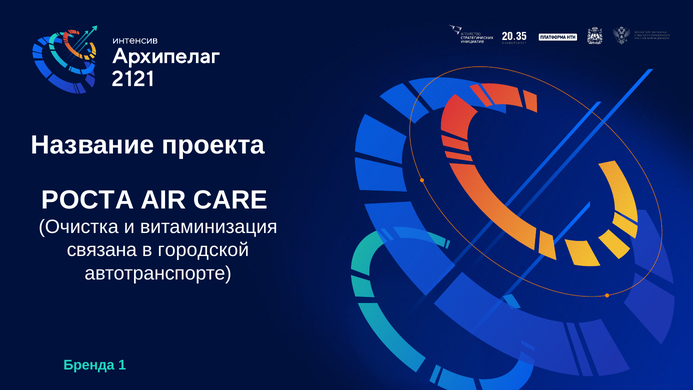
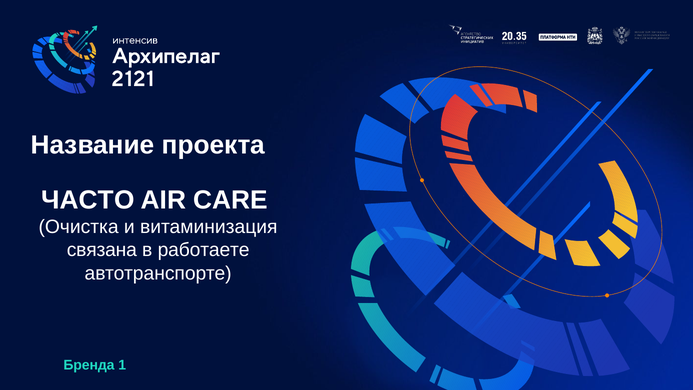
РОСТА: РОСТА -> ЧАСТО (88, 200)
городской: городской -> работаете (204, 250)
